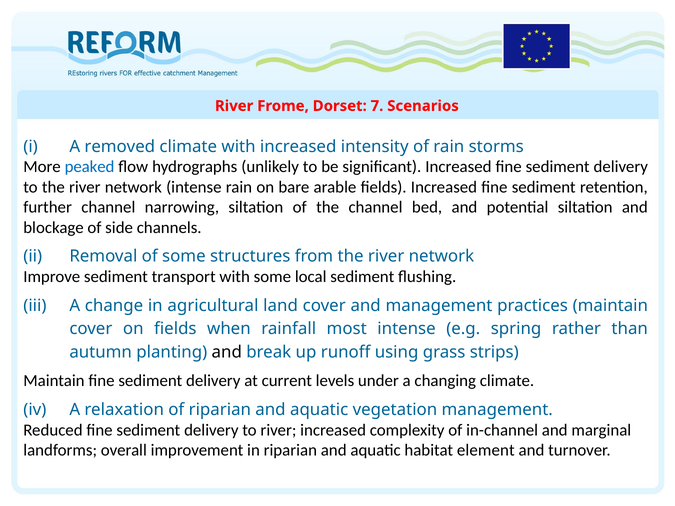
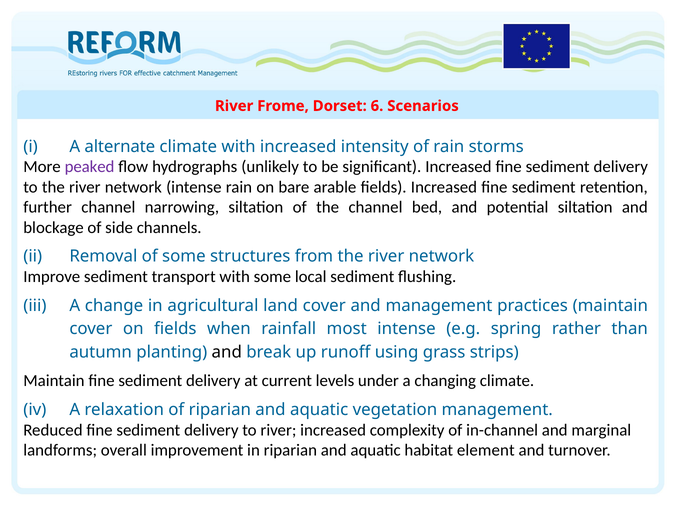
7: 7 -> 6 (377, 106)
removed: removed -> alternate (120, 147)
peaked colour: blue -> purple (90, 167)
